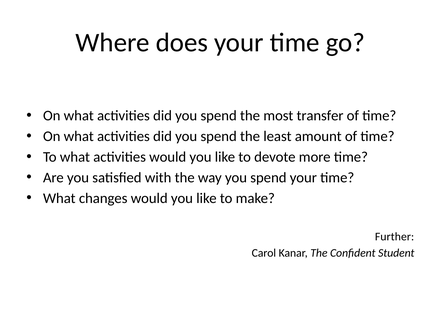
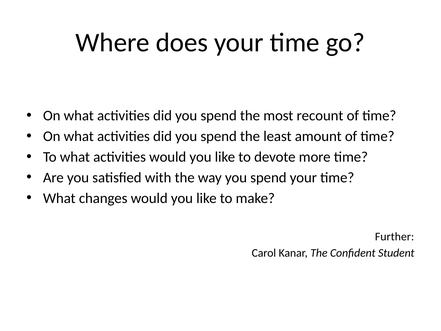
transfer: transfer -> recount (320, 116)
